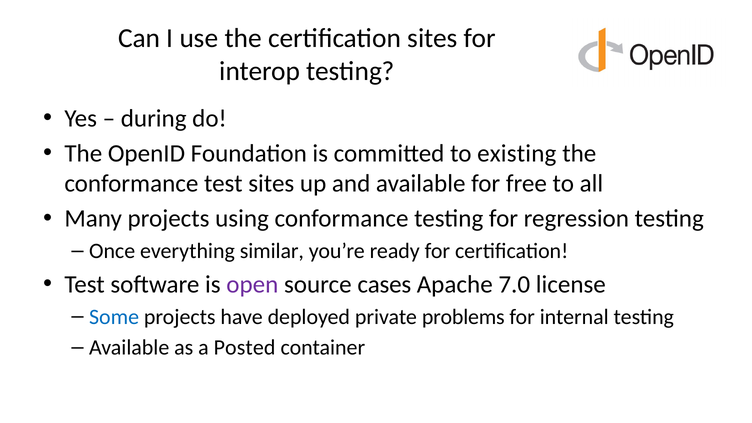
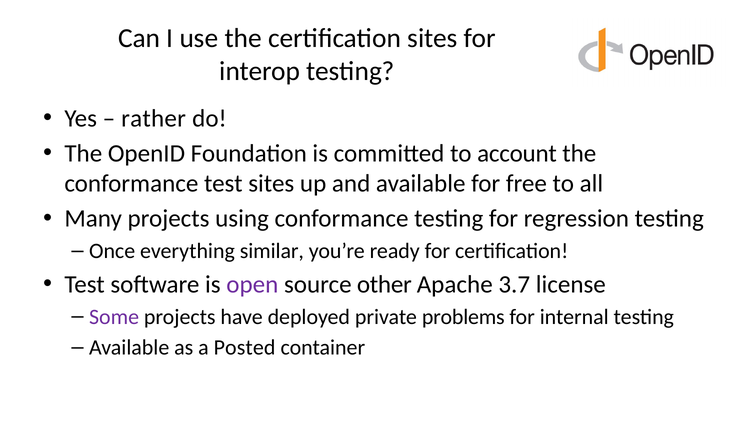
during: during -> rather (154, 118)
existing: existing -> account (517, 153)
cases: cases -> other (384, 284)
7.0: 7.0 -> 3.7 (514, 284)
Some colour: blue -> purple (114, 317)
